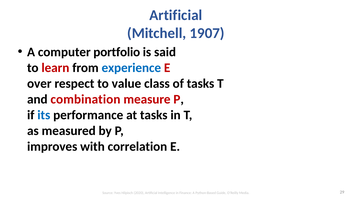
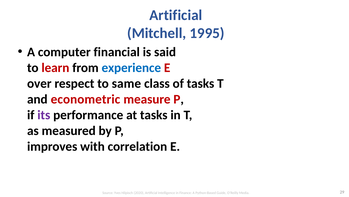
1907: 1907 -> 1995 (207, 33)
portfolio: portfolio -> financial (117, 52)
value: value -> same (126, 83)
combination: combination -> econometric (85, 99)
its colour: blue -> purple (44, 115)
